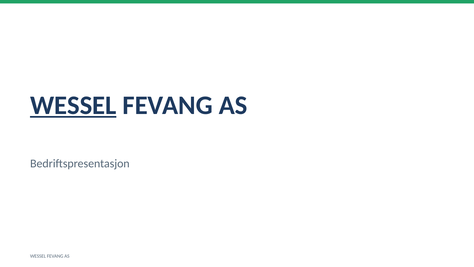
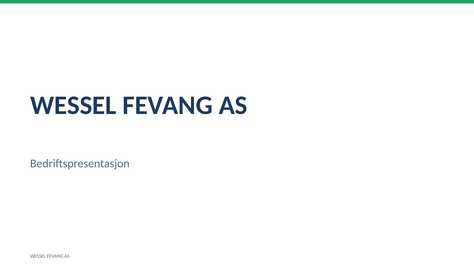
WESSEL underline: present -> none (73, 105)
